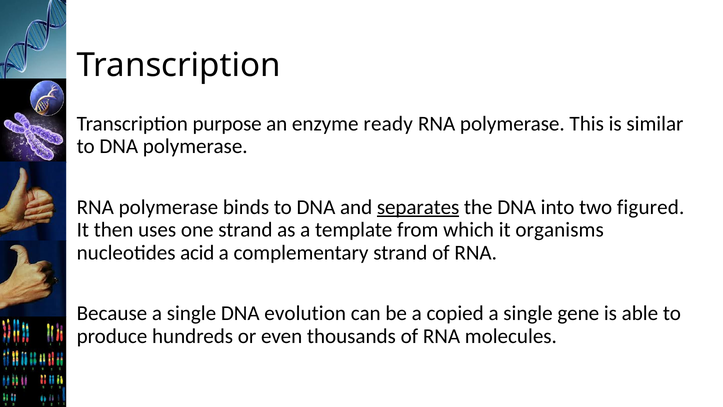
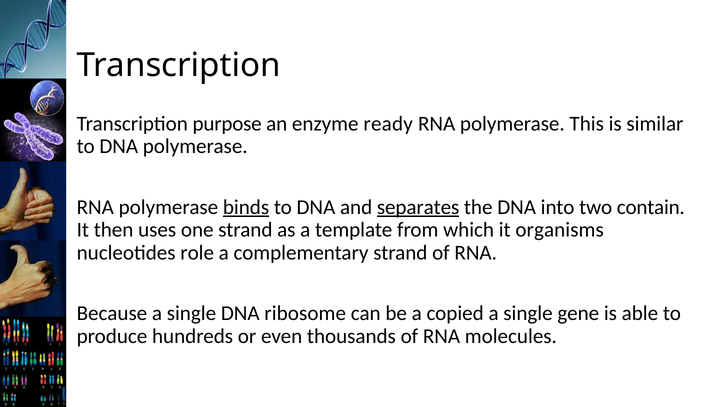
binds underline: none -> present (246, 207)
figured: figured -> contain (651, 207)
acid: acid -> role (197, 253)
evolution: evolution -> ribosome (305, 313)
